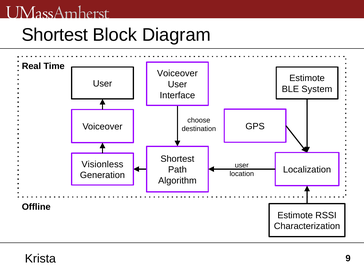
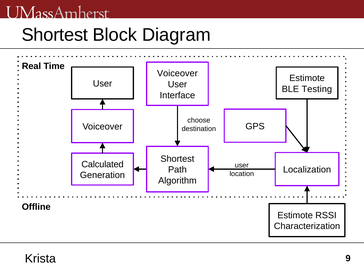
System: System -> Testing (317, 89)
Visionless: Visionless -> Calculated (103, 164)
